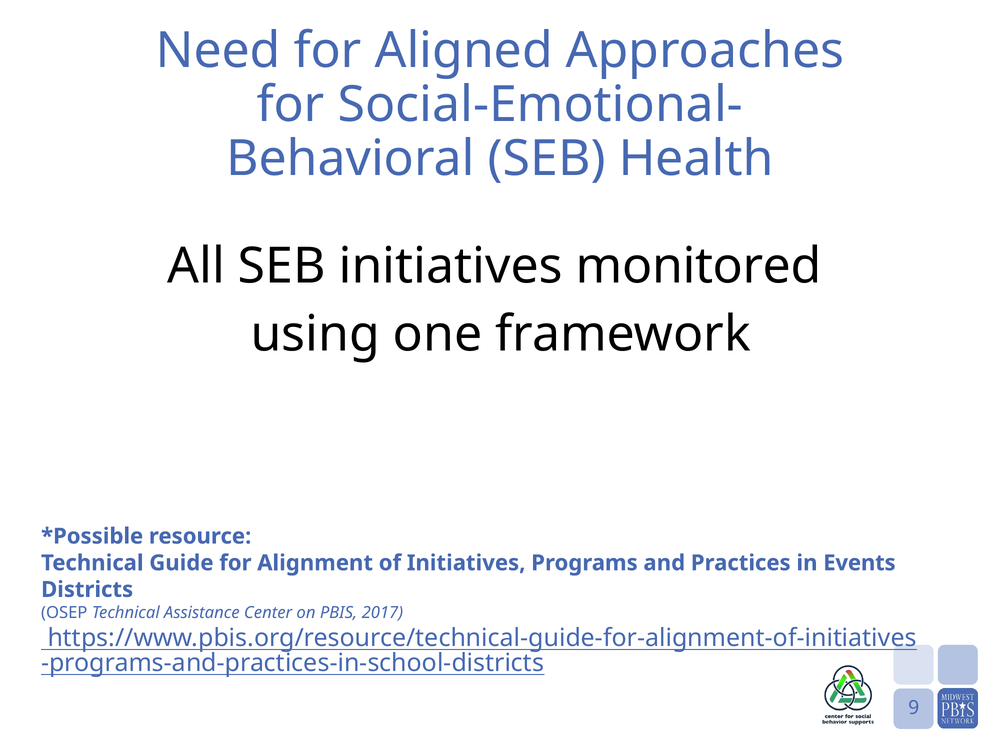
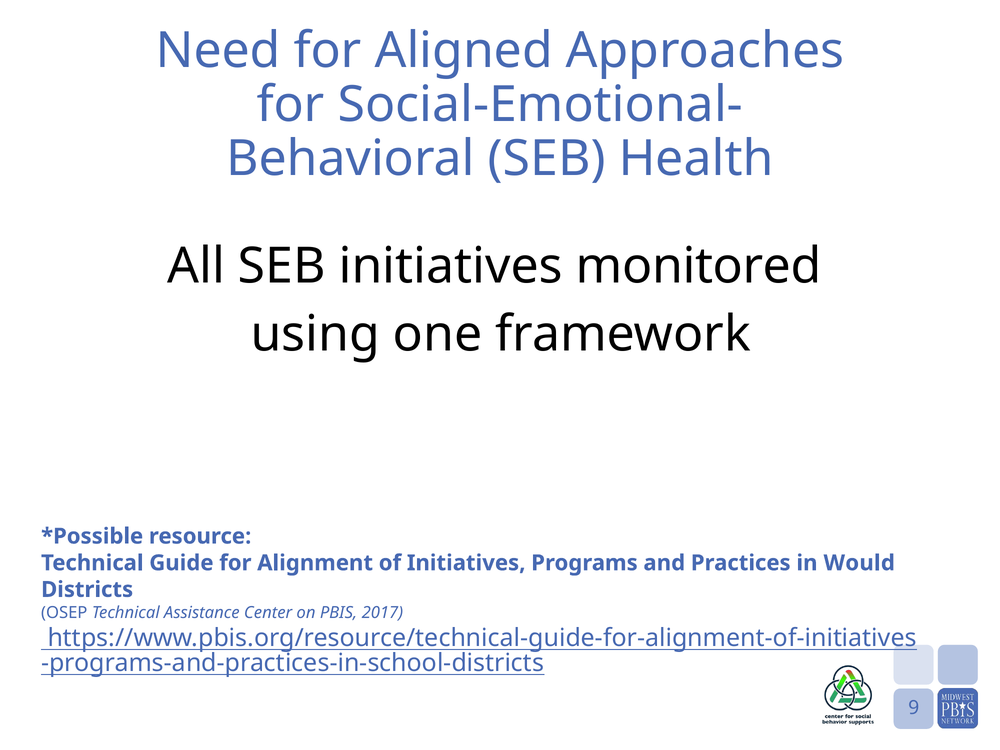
Events: Events -> Would (859, 563)
